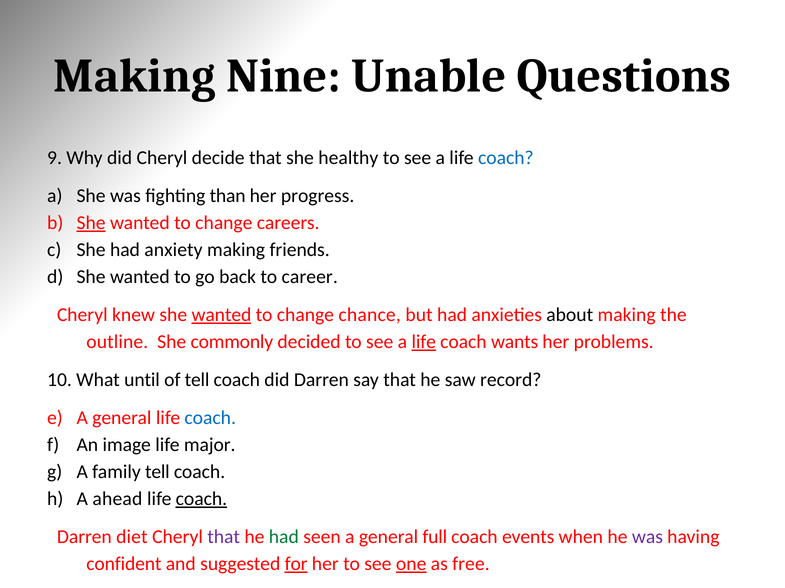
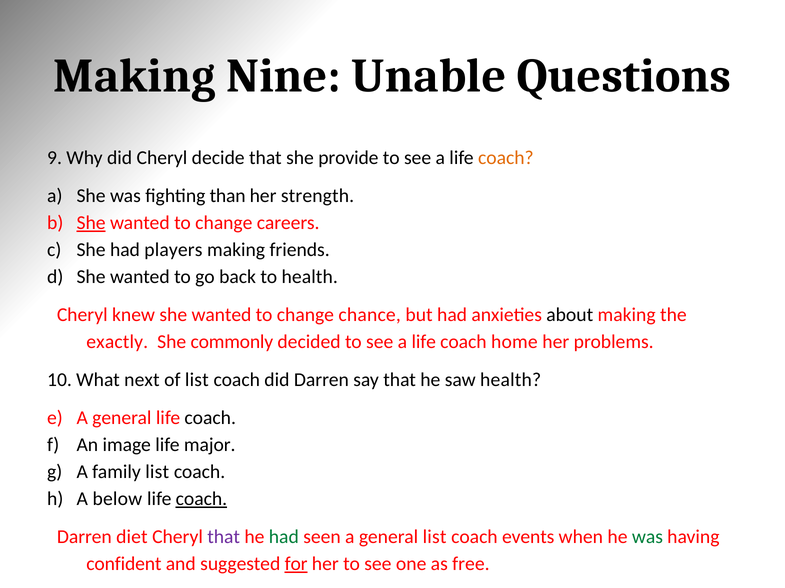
healthy: healthy -> provide (348, 158)
coach colour: blue -> orange (506, 158)
progress: progress -> strength (318, 196)
anxiety: anxiety -> players (173, 250)
to career: career -> health (310, 277)
wanted underline: present -> none (221, 315)
outline: outline -> exactly (117, 342)
life underline: present -> none (424, 342)
wants: wants -> home (514, 342)
until: until -> next (142, 380)
of tell: tell -> list (197, 380)
saw record: record -> health (511, 380)
coach colour: blue -> black (210, 418)
family tell: tell -> list (157, 472)
ahead: ahead -> below (117, 499)
general full: full -> list (435, 537)
was colour: purple -> green (647, 537)
one underline: present -> none (411, 564)
